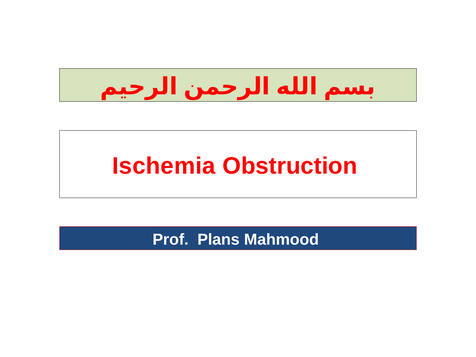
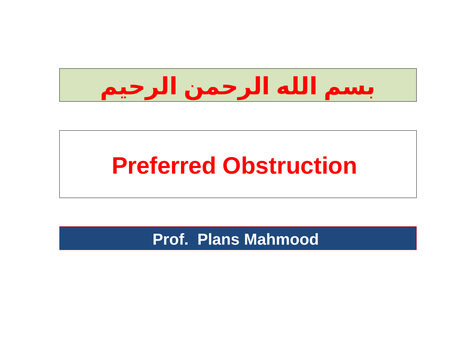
Ischemia: Ischemia -> Preferred (164, 166)
